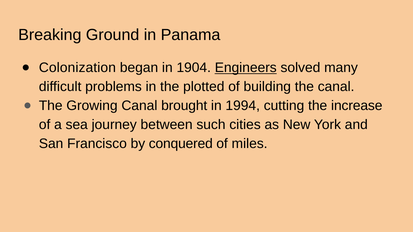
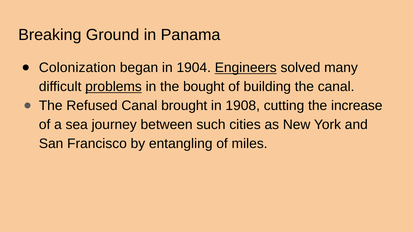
problems underline: none -> present (114, 87)
plotted: plotted -> bought (204, 87)
Growing: Growing -> Refused (92, 106)
1994: 1994 -> 1908 (243, 106)
conquered: conquered -> entangling (181, 144)
